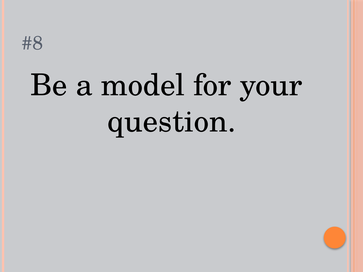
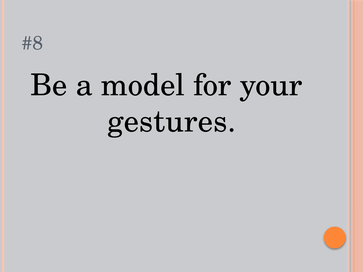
question: question -> gestures (172, 122)
